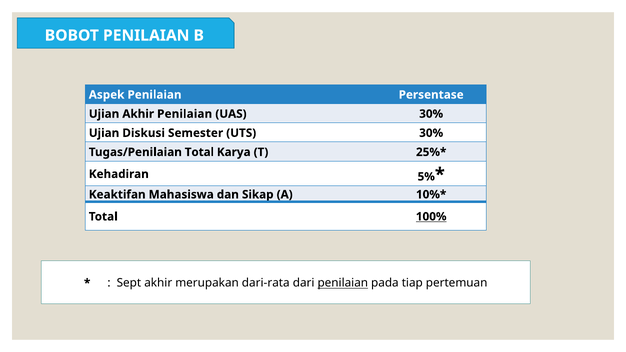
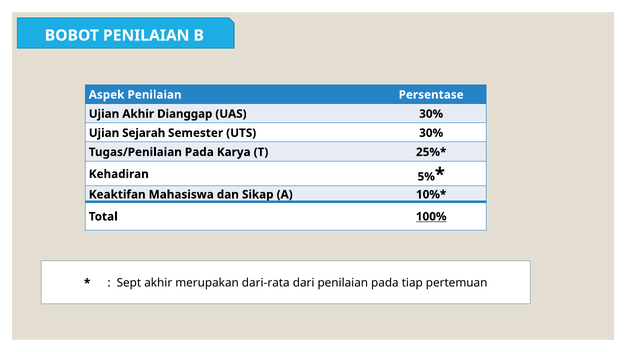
Akhir Penilaian: Penilaian -> Dianggap (185, 114)
Diskusi: Diskusi -> Sejarah (144, 133)
Tugas/Penilaian Total: Total -> Pada (199, 152)
penilaian underline: present -> none (343, 283)
